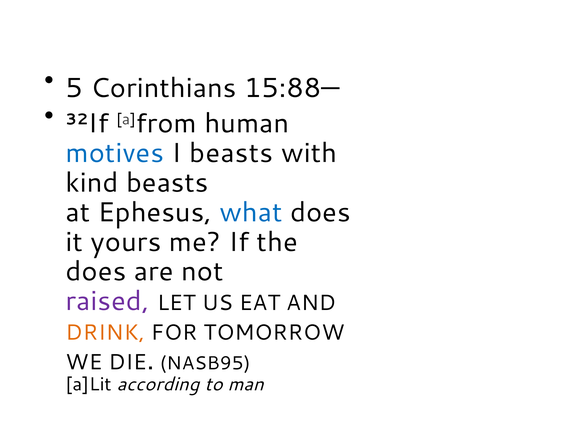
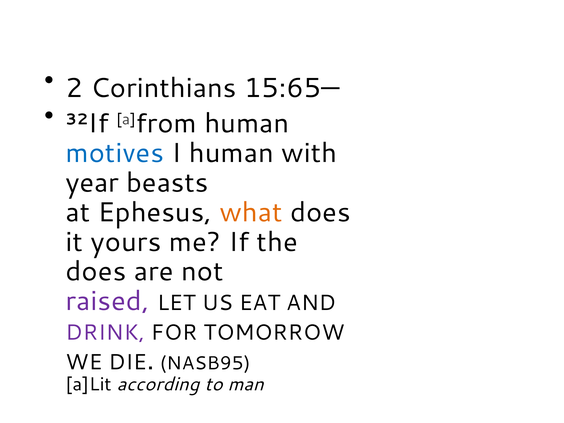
5: 5 -> 2 (74, 88)
15:88—: 15:88— -> 15:65— (292, 88)
I beasts: beasts -> human (231, 153)
kind: kind -> year (92, 183)
what colour: blue -> orange (251, 212)
DRINK colour: orange -> purple (105, 333)
